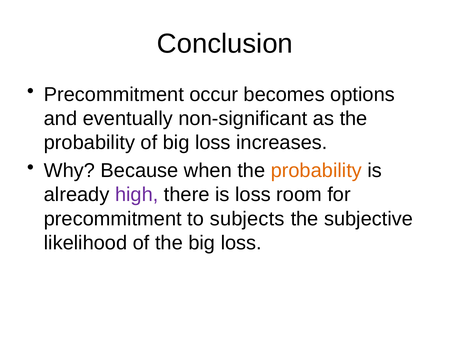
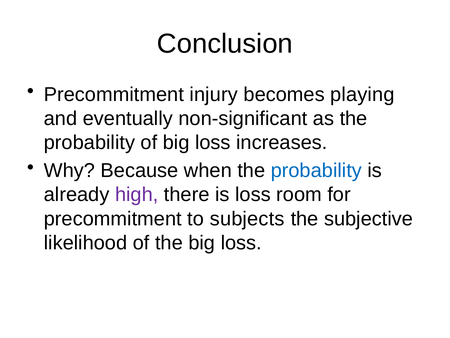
occur: occur -> injury (214, 94)
options: options -> playing (362, 94)
probability colour: orange -> blue (316, 170)
